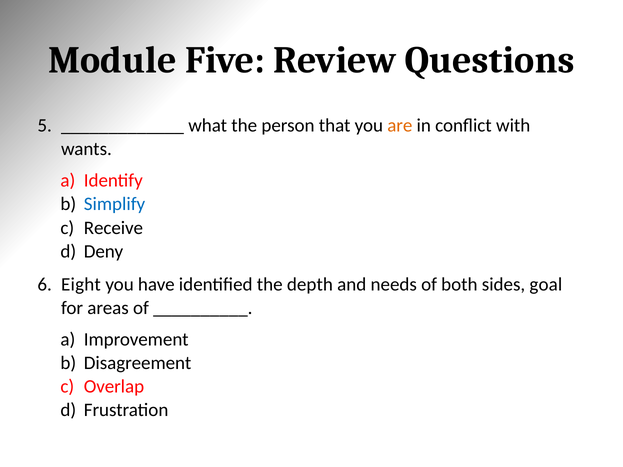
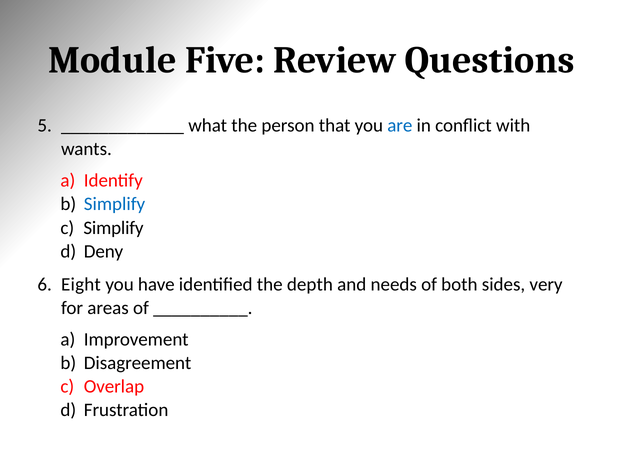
are colour: orange -> blue (400, 126)
Receive: Receive -> Simplify (113, 228)
goal: goal -> very (546, 284)
